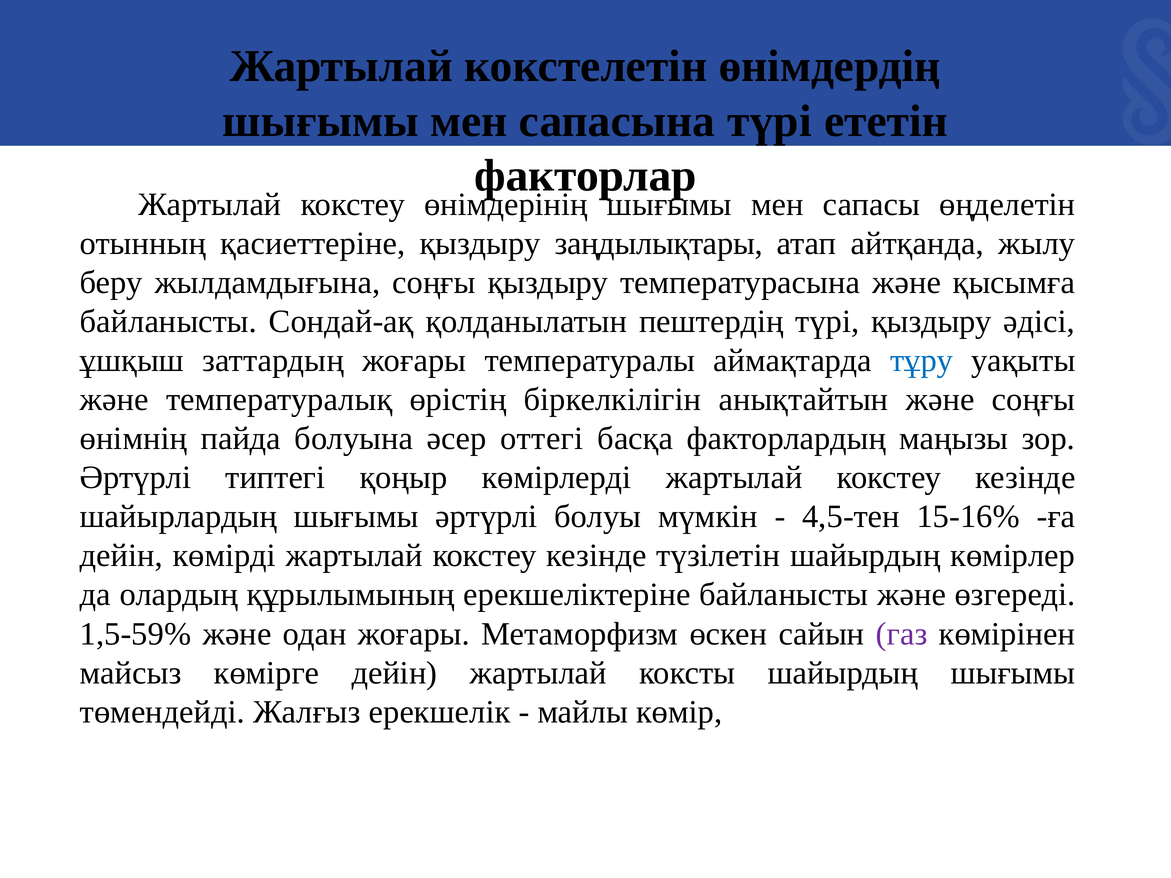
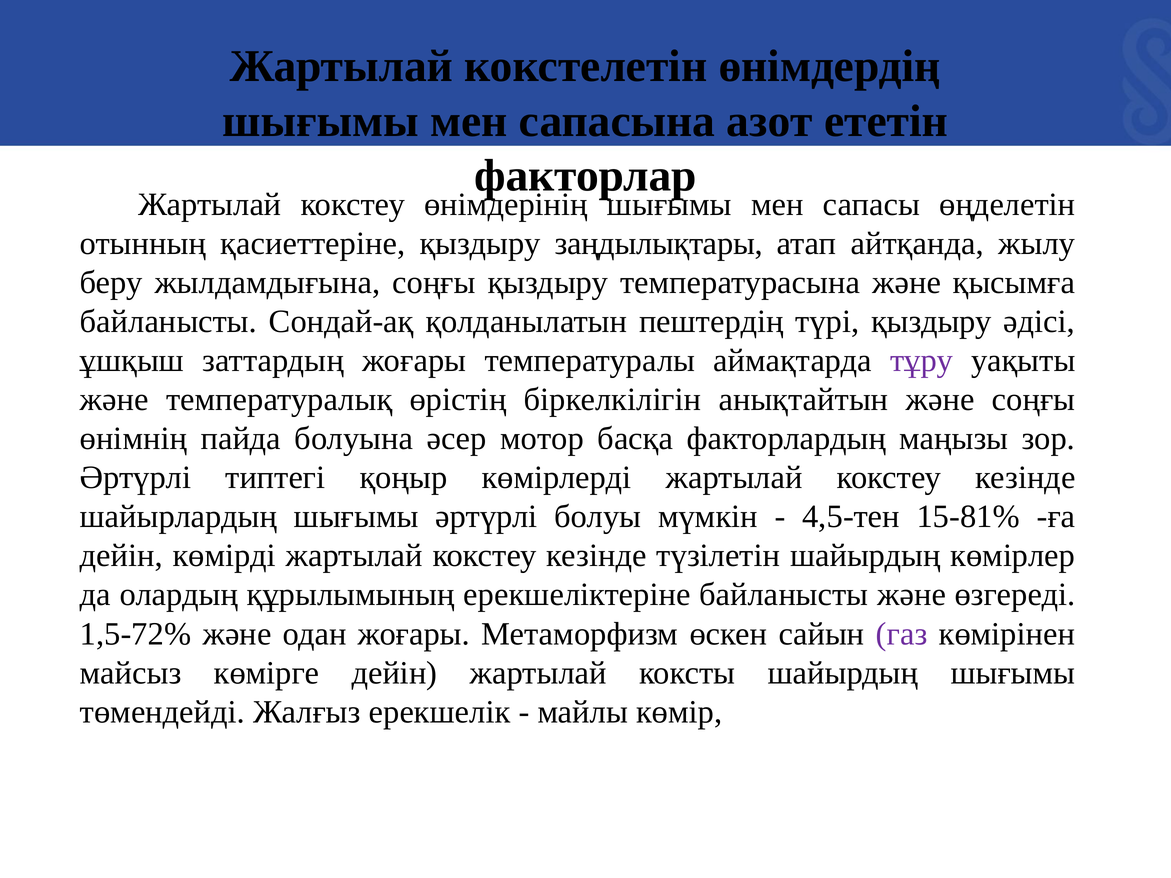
сапасына түрі: түрі -> азот (770, 121)
тұру colour: blue -> purple (922, 361)
оттегі: оттегі -> мотор (542, 439)
15-16%: 15-16% -> 15-81% (968, 517)
1,5-59%: 1,5-59% -> 1,5-72% (136, 634)
